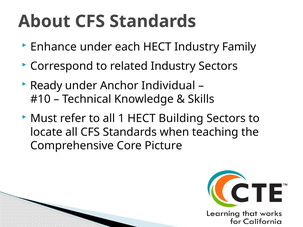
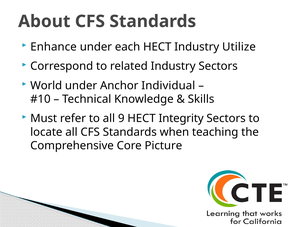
Family: Family -> Utilize (239, 47)
Ready: Ready -> World (46, 86)
1: 1 -> 9 (121, 119)
Building: Building -> Integrity (181, 119)
